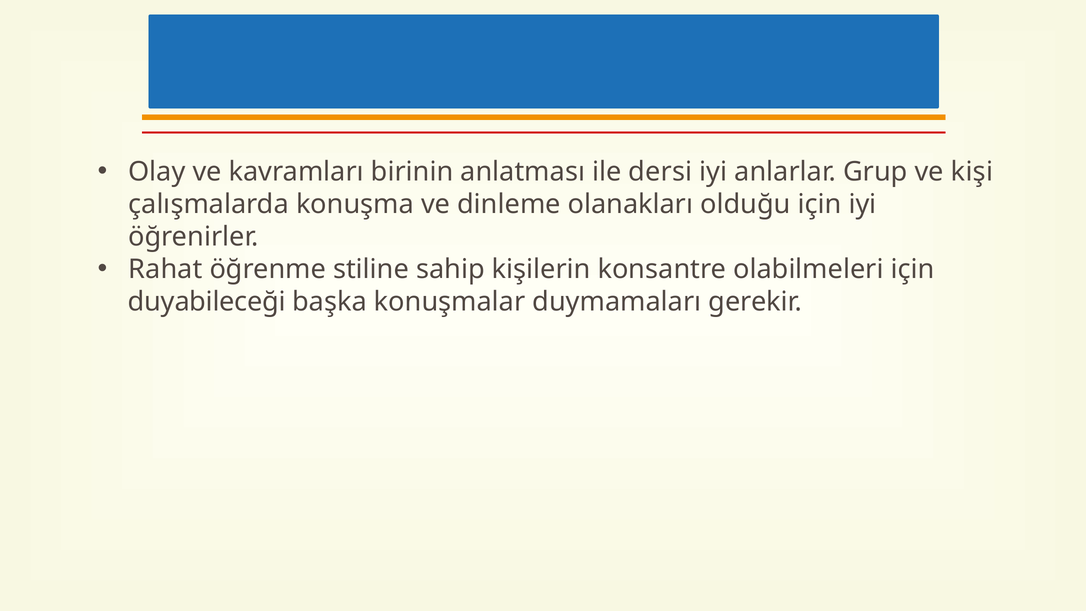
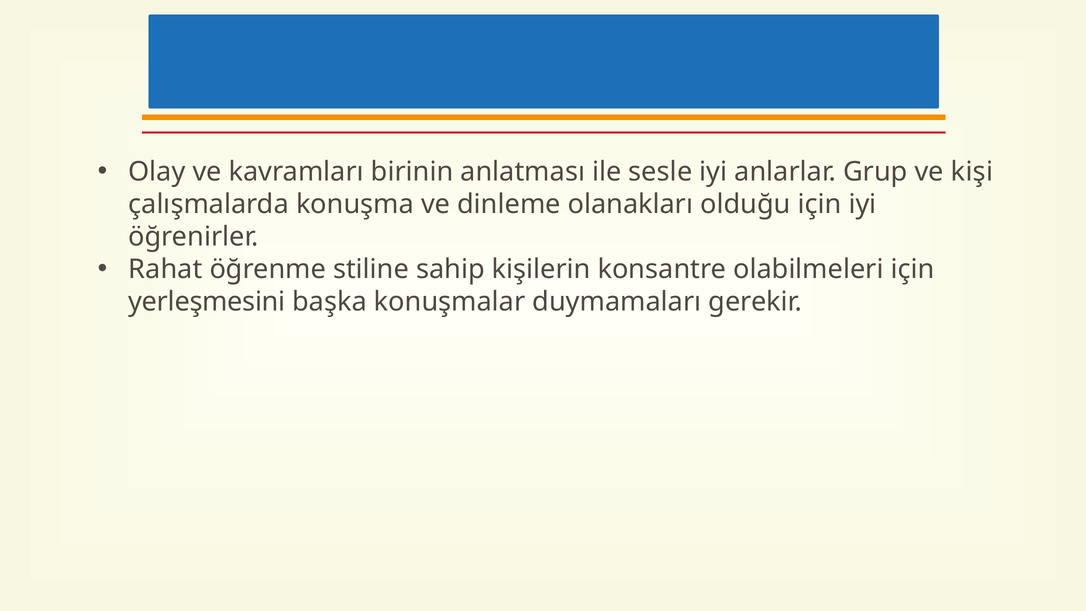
dersi: dersi -> sesle (660, 172)
duyabileceği: duyabileceği -> yerleşmesini (207, 302)
